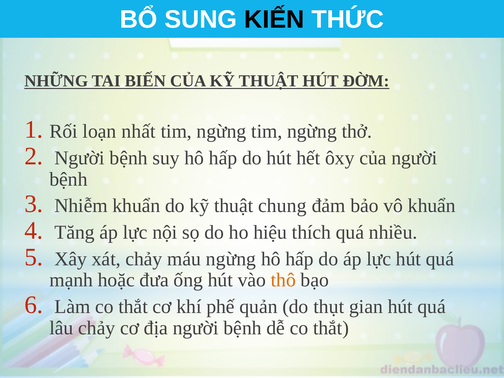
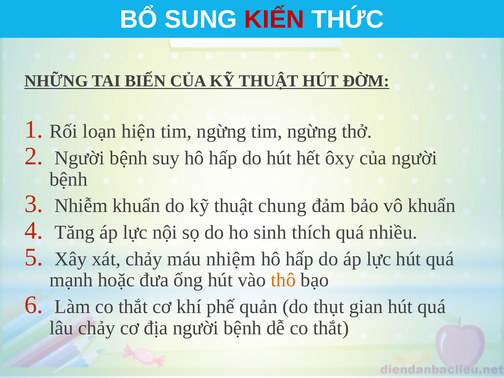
KIẾN colour: black -> red (274, 19)
nhất: nhất -> hiện (139, 131)
hiệu: hiệu -> sinh (270, 232)
máu ngừng: ngừng -> nhiệm (231, 259)
